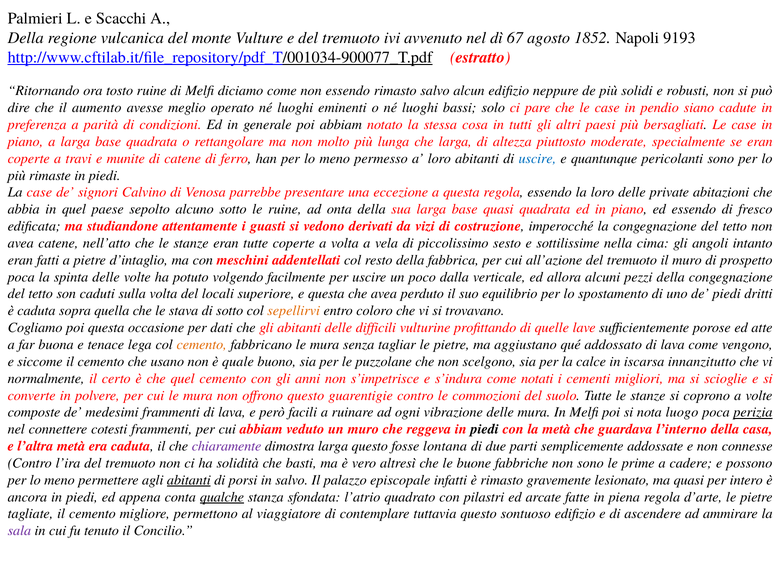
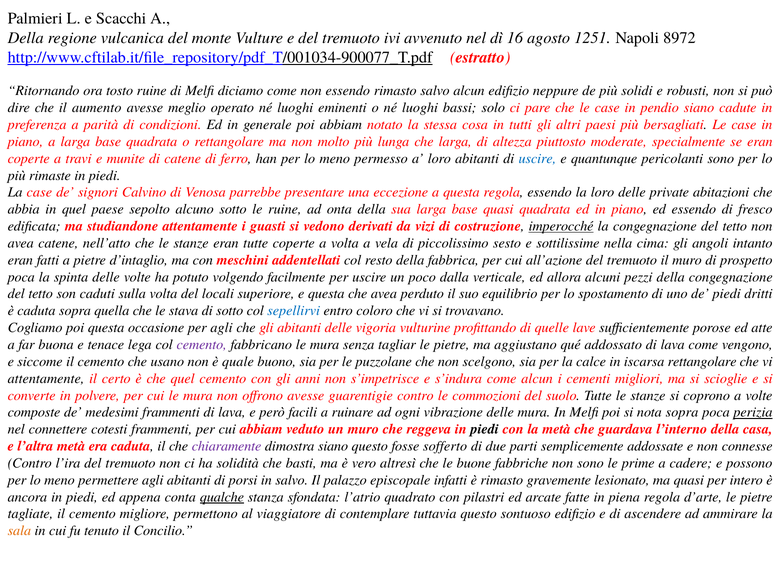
67: 67 -> 16 (515, 38)
1852: 1852 -> 1251 (592, 38)
9193: 9193 -> 8972 (679, 38)
imperocché underline: none -> present (561, 226)
sepellirvi colour: orange -> blue (294, 311)
per dati: dati -> agli (222, 328)
difficili: difficili -> vigoria (376, 328)
cemento colour: orange -> purple (202, 345)
iscarsa innanzitutto: innanzitutto -> rettangolare (702, 362)
normalmente: normalmente -> attentamente (46, 378)
come notati: notati -> alcun (537, 378)
offrono questo: questo -> avesse (306, 395)
nota luogo: luogo -> sopra (682, 412)
dimostra larga: larga -> siano (333, 446)
lontana: lontana -> sofferto (445, 446)
abitanti underline: present -> none (189, 480)
sala colour: purple -> orange (19, 531)
